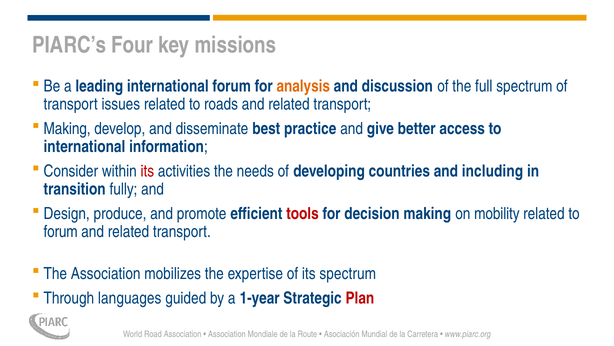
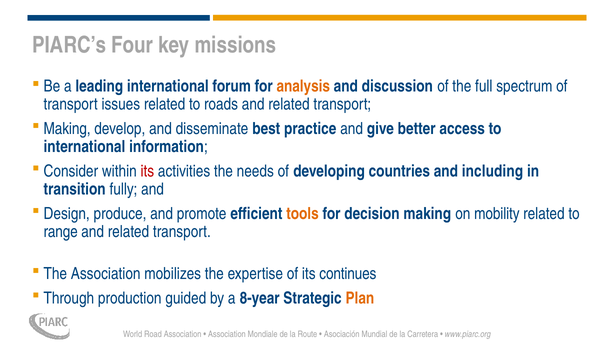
tools colour: red -> orange (302, 213)
forum: forum -> range (61, 231)
its spectrum: spectrum -> continues (348, 273)
languages: languages -> production (130, 298)
1-year: 1-year -> 8-year (260, 298)
Plan colour: red -> orange (360, 298)
